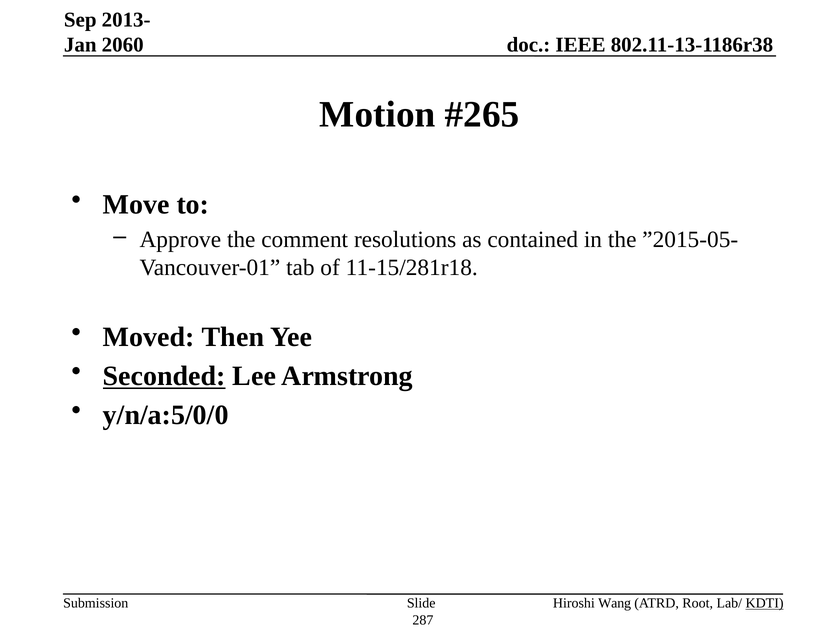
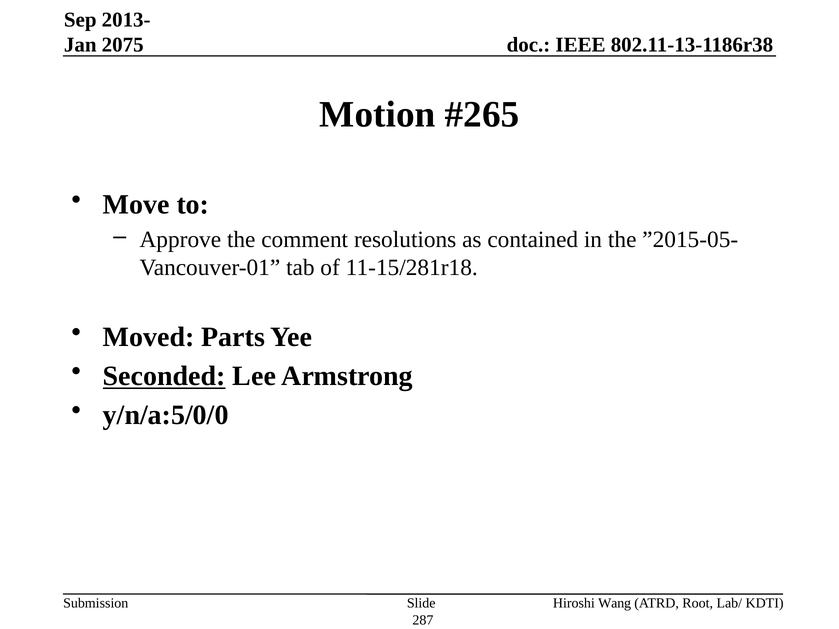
2060: 2060 -> 2075 (123, 45)
Then: Then -> Parts (233, 337)
KDTI underline: present -> none (765, 603)
